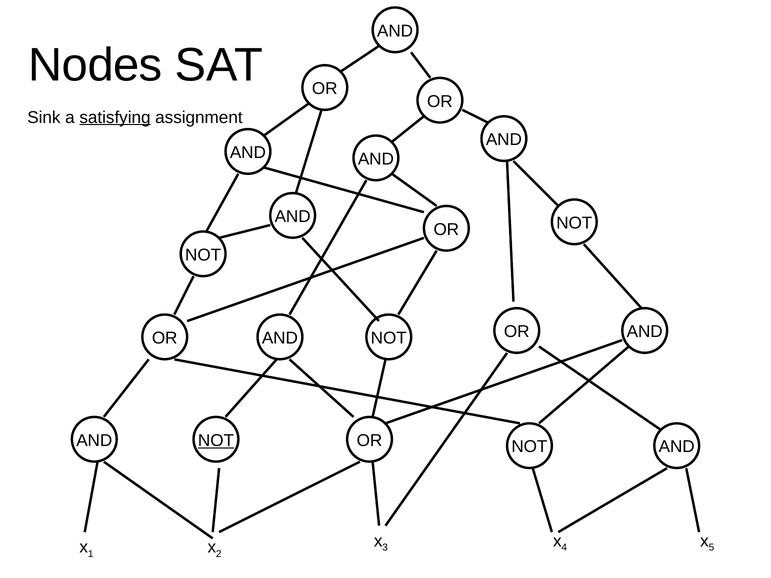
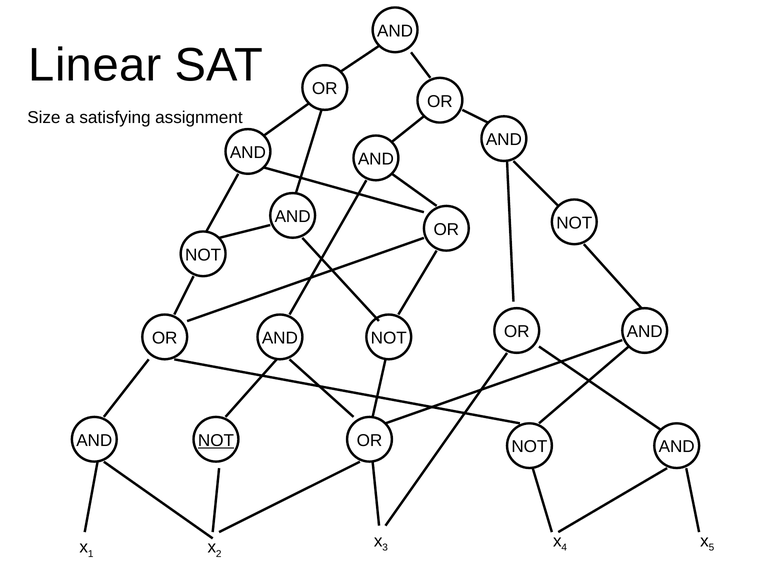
Nodes: Nodes -> Linear (95, 65)
Sink: Sink -> Size (44, 117)
satisfying underline: present -> none (115, 117)
